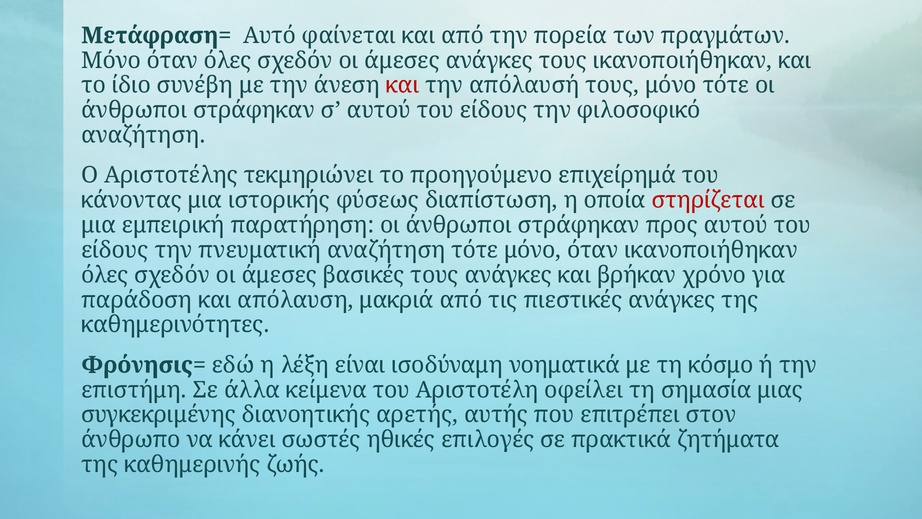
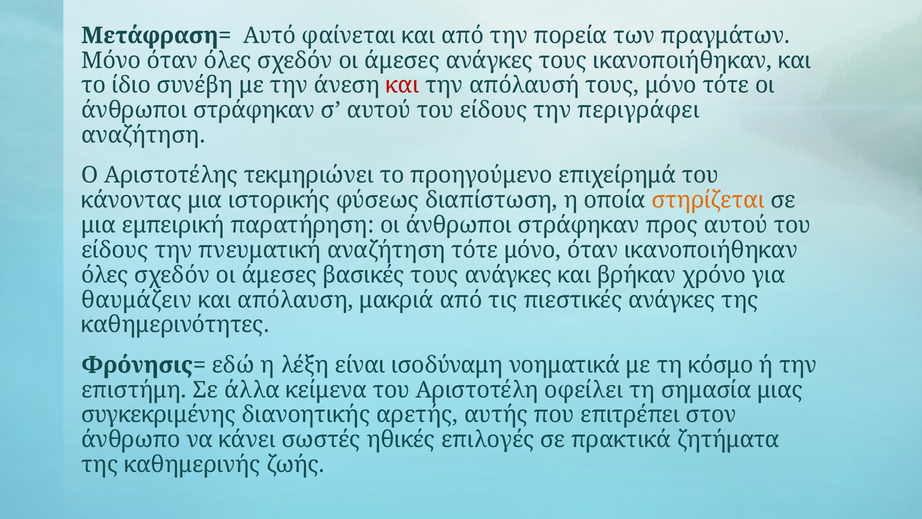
φιλοσοφικό: φιλοσοφικό -> περιγράφει (638, 110)
στηρίζεται colour: red -> orange (708, 200)
παράδοση: παράδοση -> θαυμάζειν (137, 300)
